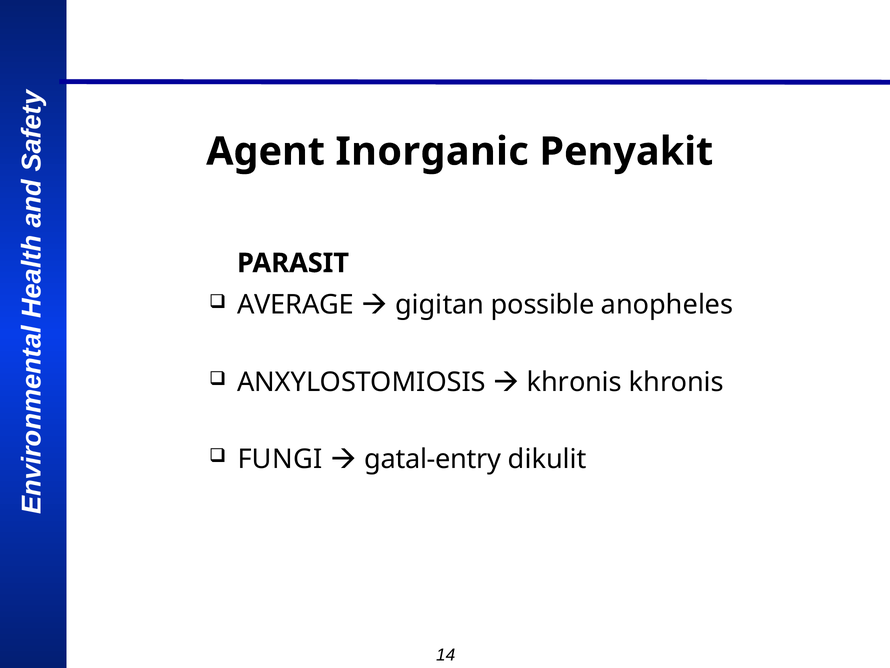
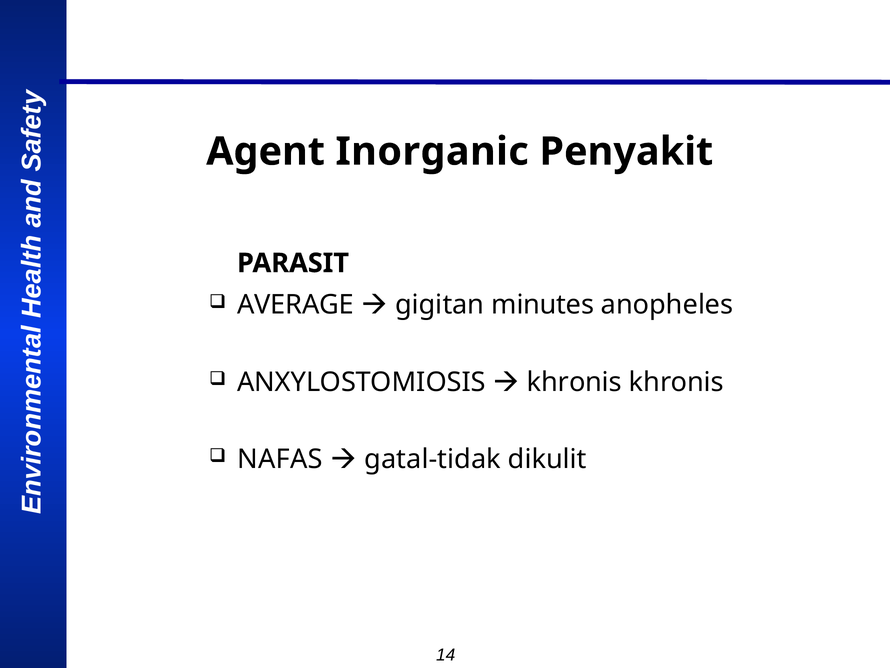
possible: possible -> minutes (543, 305)
FUNGI: FUNGI -> NAFAS (280, 459)
gatal-entry: gatal-entry -> gatal-tidak (433, 459)
